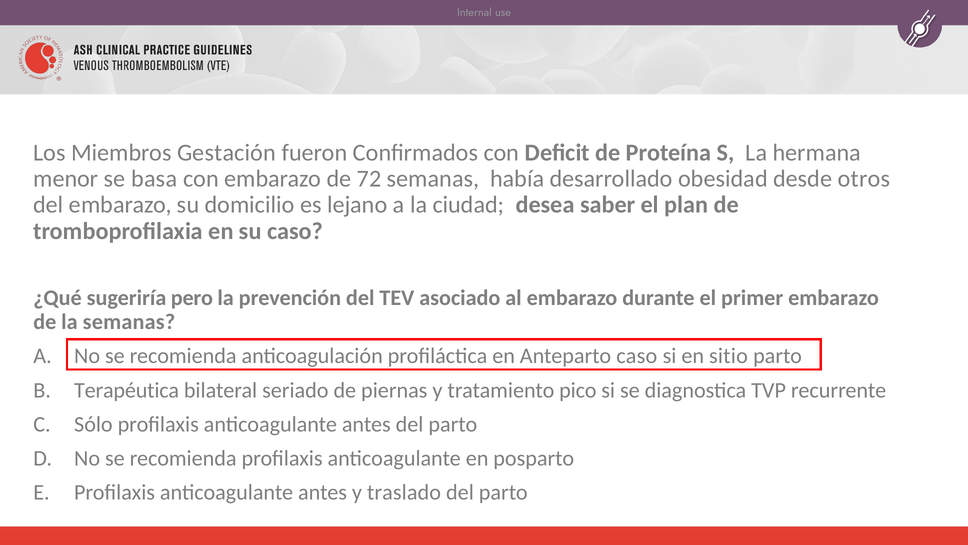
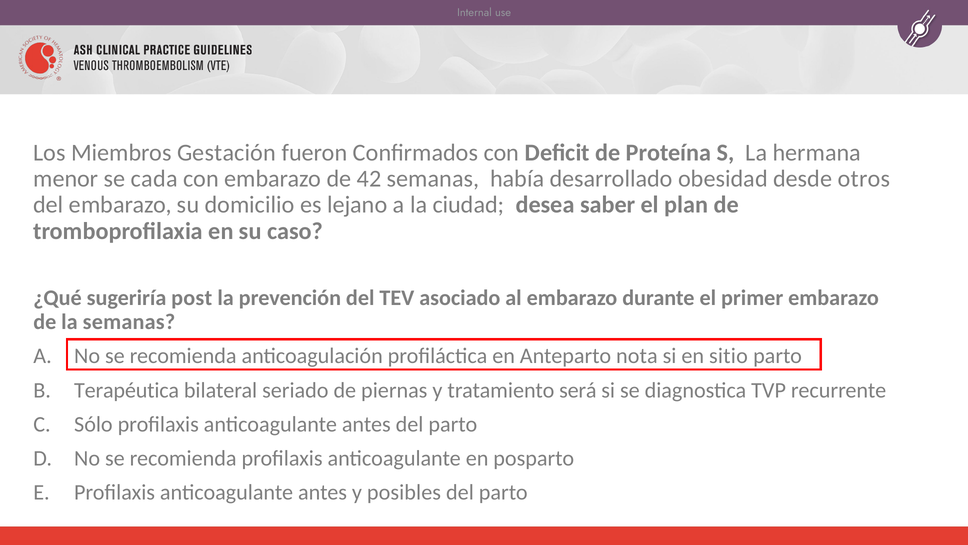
basa: basa -> cada (154, 179)
72: 72 -> 42 (369, 179)
pero: pero -> post (192, 298)
Anteparto caso: caso -> nota (637, 356)
pico: pico -> será (578, 390)
traslado: traslado -> posibles (404, 492)
